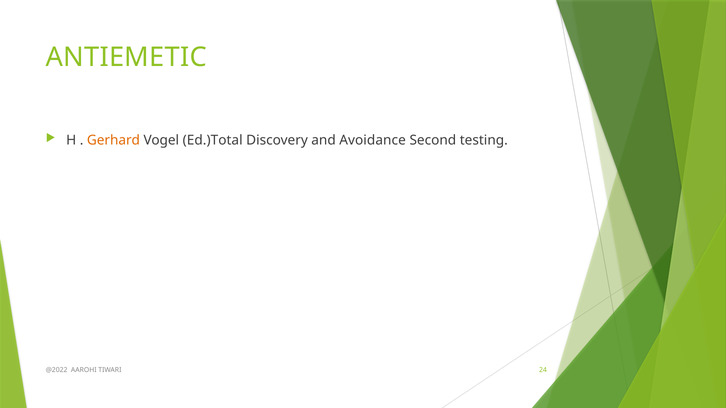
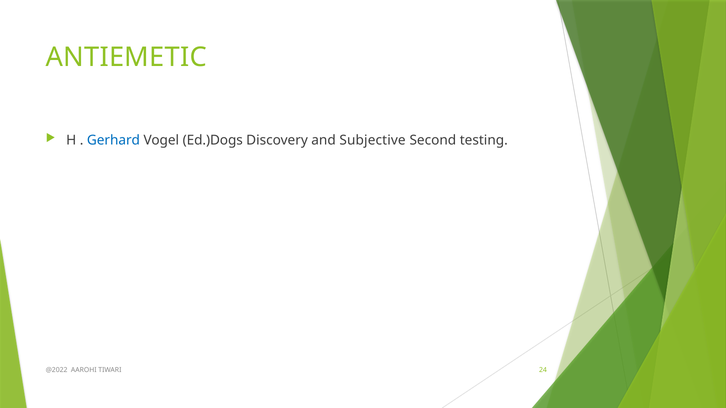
Gerhard colour: orange -> blue (113, 141)
Ed.)Total: Ed.)Total -> Ed.)Dogs (213, 141)
Avoidance: Avoidance -> Subjective (373, 141)
